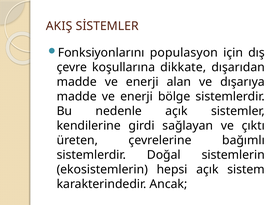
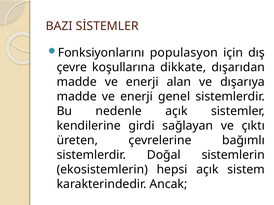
AKIŞ: AKIŞ -> BAZI (59, 26)
bölge: bölge -> genel (174, 97)
